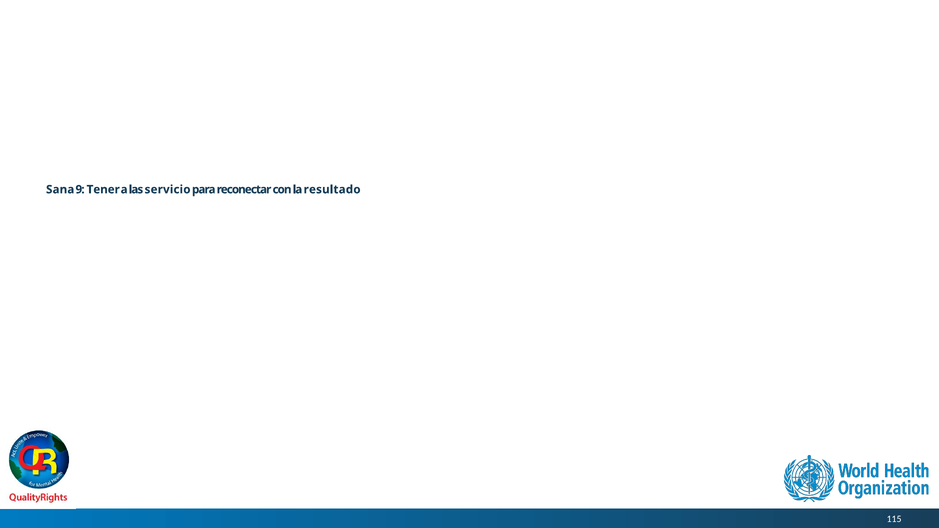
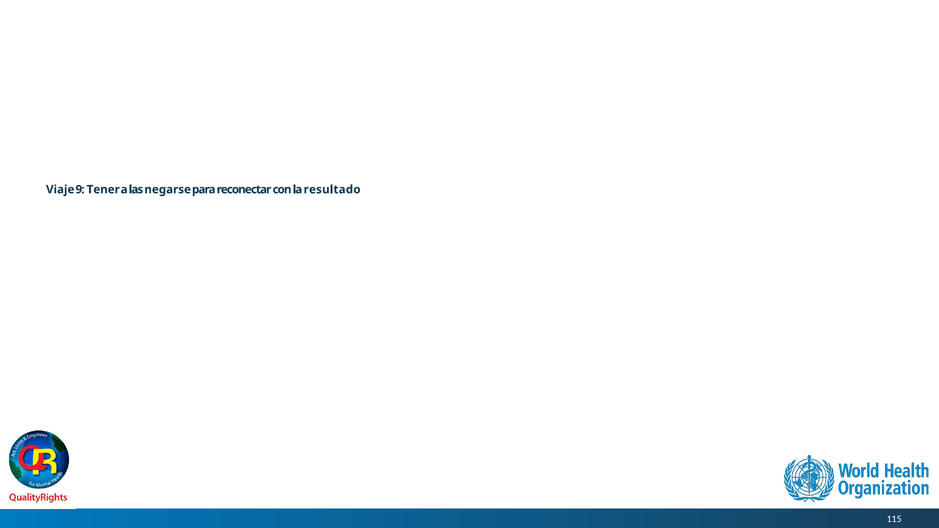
Sana: Sana -> Viaje (60, 190)
servicio: servicio -> negarse (168, 190)
